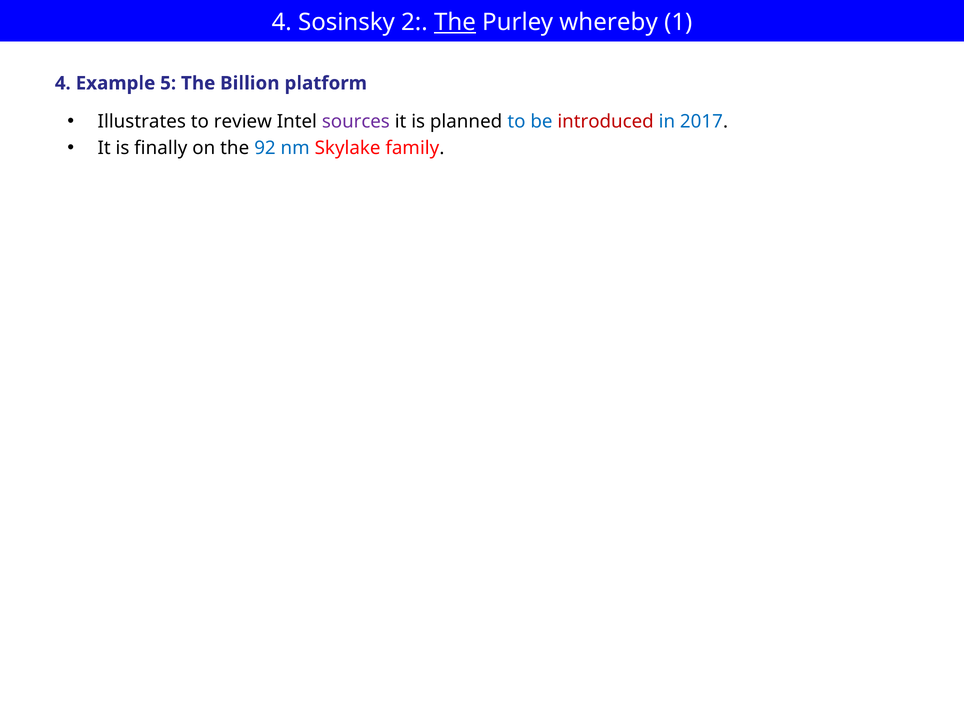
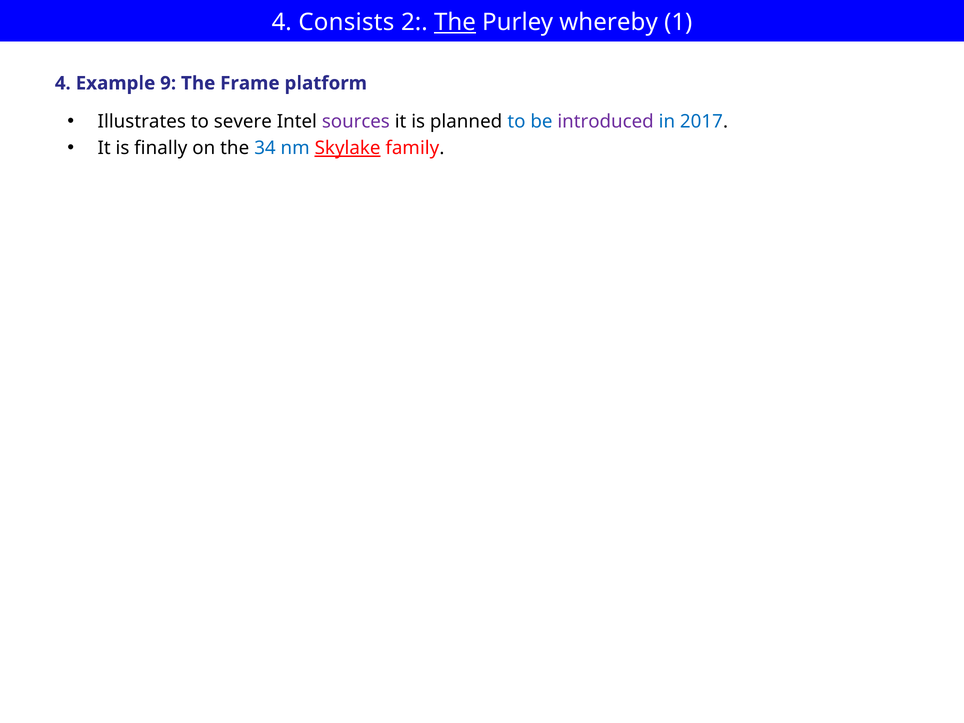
Sosinsky: Sosinsky -> Consists (346, 22)
5: 5 -> 9 (168, 83)
Billion: Billion -> Frame (250, 83)
review: review -> severe (243, 122)
introduced colour: red -> purple (606, 122)
92: 92 -> 34 (265, 148)
Skylake underline: none -> present (348, 148)
